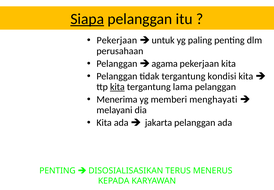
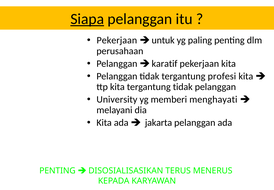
agama: agama -> karatif (165, 63)
kondisi: kondisi -> profesi (222, 76)
kita underline: present -> none (117, 87)
tergantung lama: lama -> tidak (183, 87)
Menerima: Menerima -> University (117, 99)
